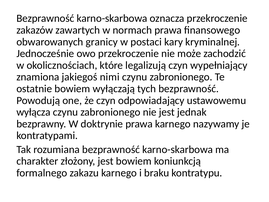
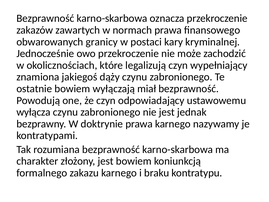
nimi: nimi -> dąży (110, 77)
tych: tych -> miał (147, 89)
